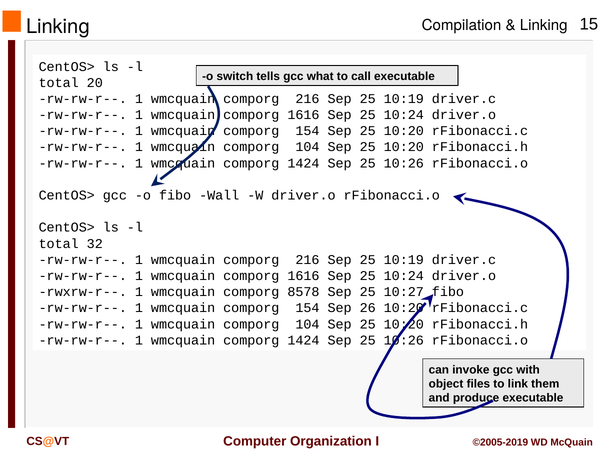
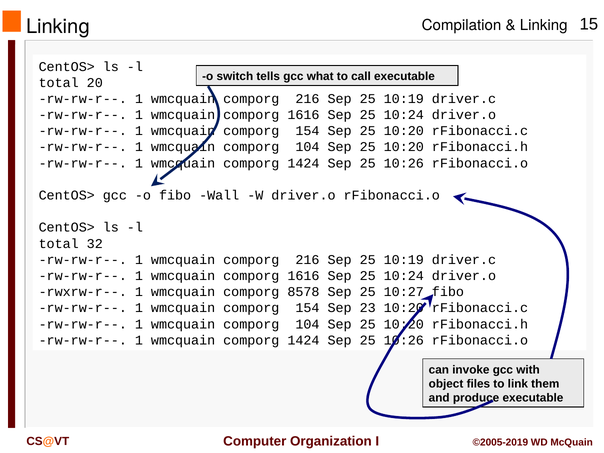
26: 26 -> 23 (368, 308)
